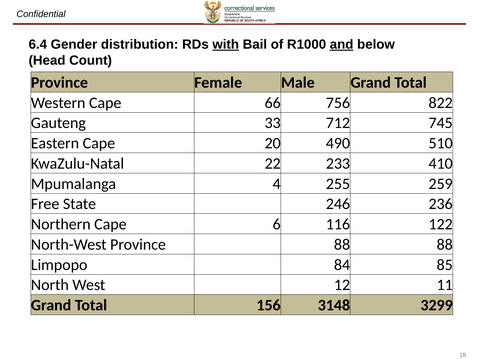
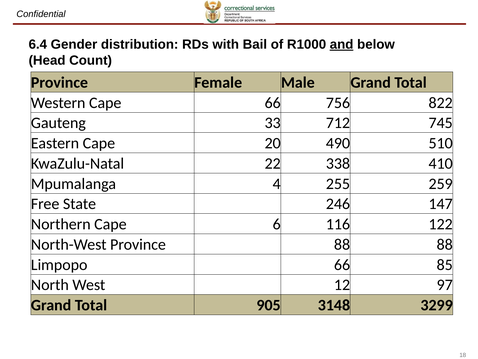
with underline: present -> none (226, 44)
233: 233 -> 338 (338, 163)
236: 236 -> 147 (441, 204)
Limpopo 84: 84 -> 66 (342, 264)
11: 11 -> 97 (445, 285)
156: 156 -> 905 (269, 305)
